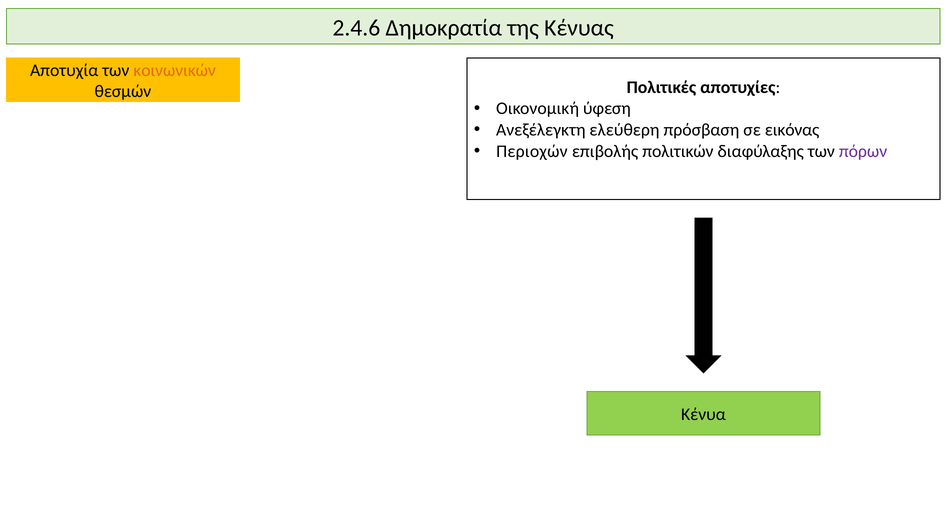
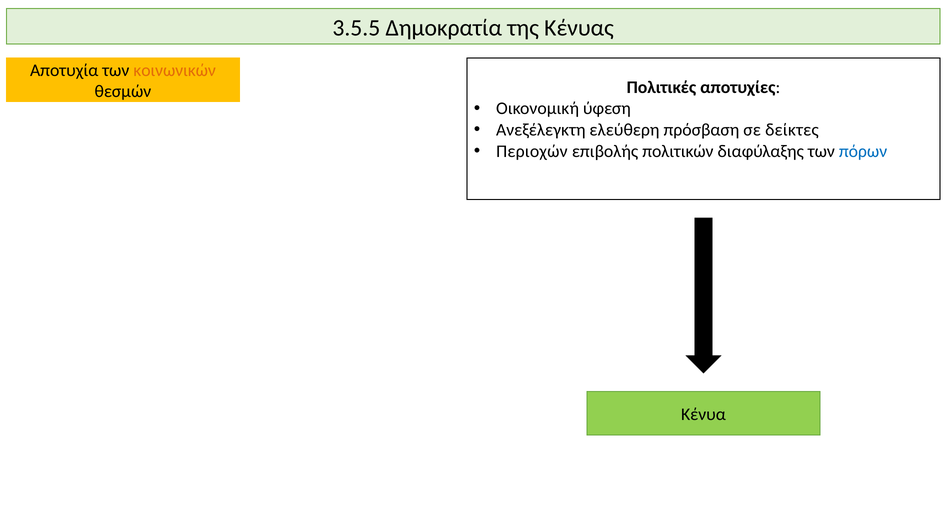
2.4.6: 2.4.6 -> 3.5.5 (356, 28)
εικόνας: εικόνας -> δείκτες (792, 130)
πόρων colour: purple -> blue (863, 151)
